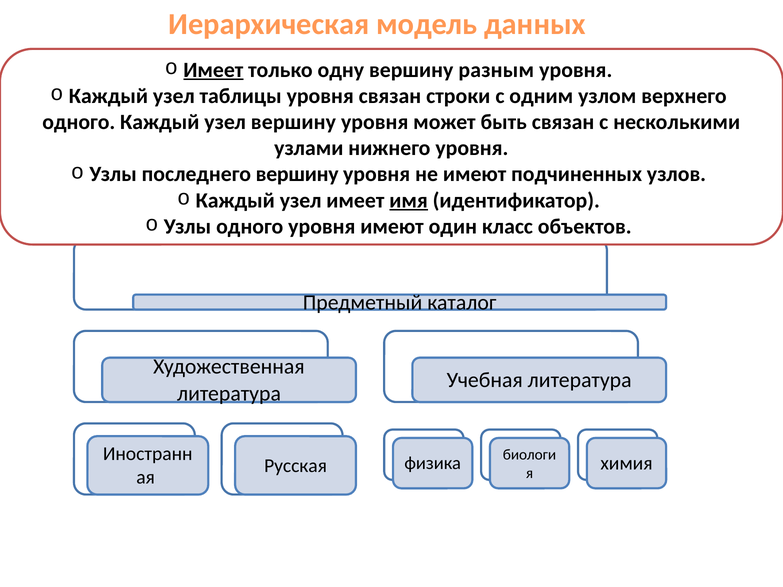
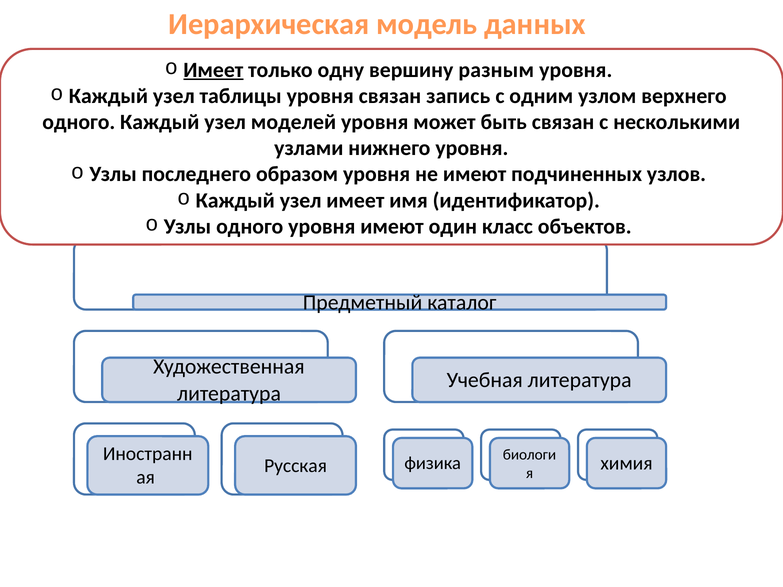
строки: строки -> запись (458, 96)
узел вершину: вершину -> моделей (294, 122)
последнего вершину: вершину -> образом (297, 174)
имя underline: present -> none (409, 200)
